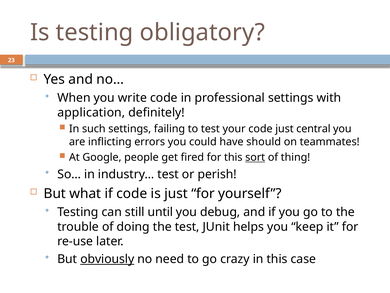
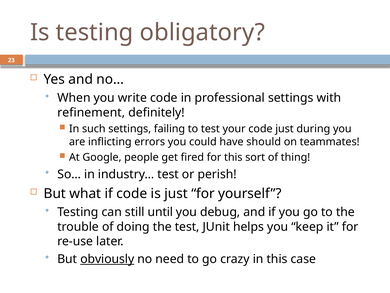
application: application -> refinement (91, 112)
central: central -> during (313, 129)
sort underline: present -> none (255, 157)
